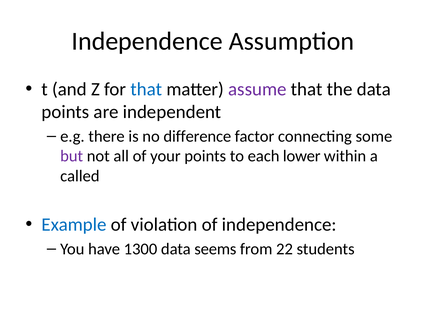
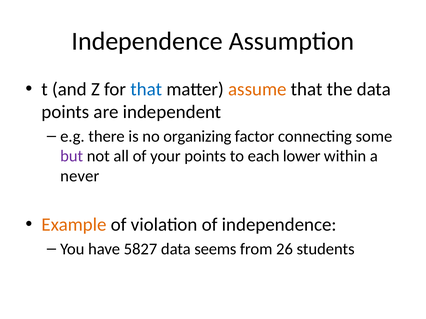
assume colour: purple -> orange (257, 89)
difference: difference -> organizing (197, 137)
called: called -> never (80, 176)
Example colour: blue -> orange (74, 225)
1300: 1300 -> 5827 (140, 249)
22: 22 -> 26 (285, 249)
